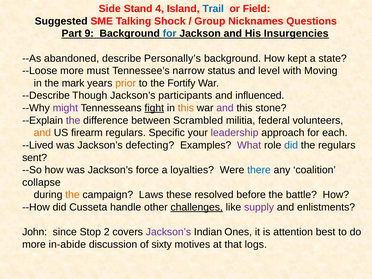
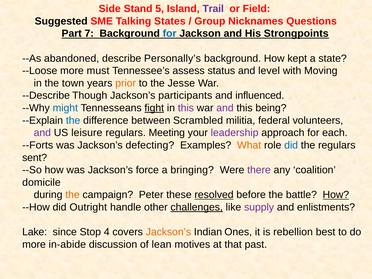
4: 4 -> 5 (160, 9)
Trail colour: blue -> purple (213, 9)
Shock: Shock -> States (170, 21)
9: 9 -> 7 (89, 34)
Insurgencies: Insurgencies -> Strongpoints (296, 34)
narrow: narrow -> assess (189, 71)
mark: mark -> town (73, 83)
Fortify: Fortify -> Jesse (181, 83)
might colour: purple -> blue (65, 108)
this colour: orange -> purple (186, 108)
stone: stone -> being (271, 108)
the colour: purple -> blue (73, 120)
and colour: orange -> purple (42, 133)
firearm: firearm -> leisure (87, 133)
Specific: Specific -> Meeting (167, 133)
--Lived: --Lived -> --Forts (38, 145)
What colour: purple -> orange (249, 145)
loyalties: loyalties -> bringing (192, 170)
there colour: blue -> purple (259, 170)
collapse: collapse -> domicile (41, 182)
Laws: Laws -> Peter (151, 195)
resolved underline: none -> present (214, 195)
How underline: none -> present (336, 195)
Cusseta: Cusseta -> Outright (88, 207)
John: John -> Lake (35, 232)
2: 2 -> 4 (107, 232)
Jackson’s colour: purple -> orange (168, 232)
attention: attention -> rebellion (293, 232)
sixty: sixty -> lean (162, 244)
logs: logs -> past (256, 244)
